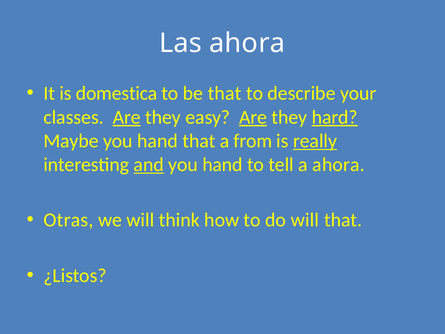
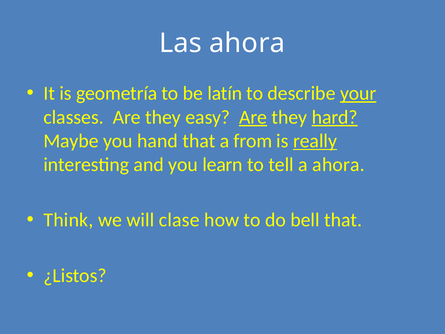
domestica: domestica -> geometría (117, 93)
be that: that -> latín (225, 93)
your underline: none -> present (358, 93)
Are underline: present -> none (127, 117)
and underline: present -> none (149, 165)
hand: hand -> learn (223, 165)
Otras: Otras -> Think (68, 220)
think: think -> clase (179, 220)
do will: will -> bell (305, 220)
